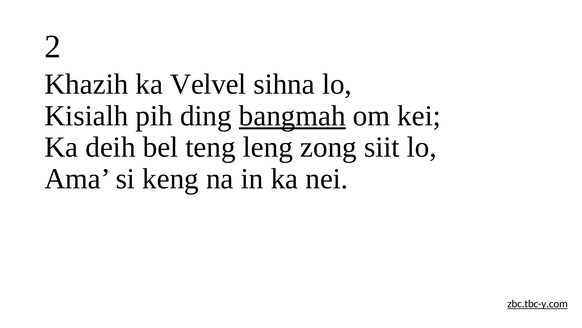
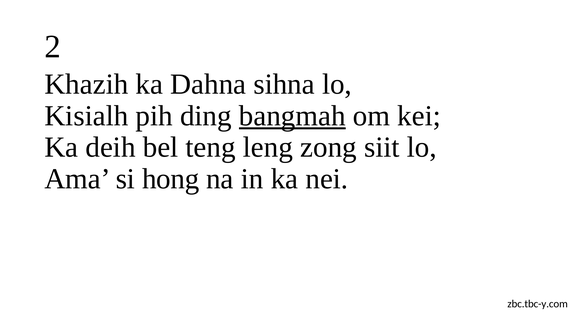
Velvel: Velvel -> Dahna (208, 84)
keng: keng -> hong (171, 178)
zbc.tbc-y.com underline: present -> none (538, 303)
